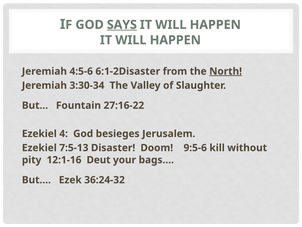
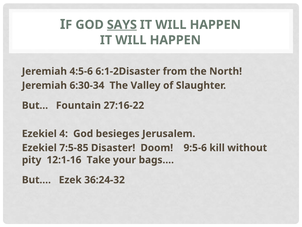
North underline: present -> none (226, 71)
3:30-34: 3:30-34 -> 6:30-34 (87, 85)
7:5-13: 7:5-13 -> 7:5-85 (74, 148)
Deut: Deut -> Take (99, 160)
